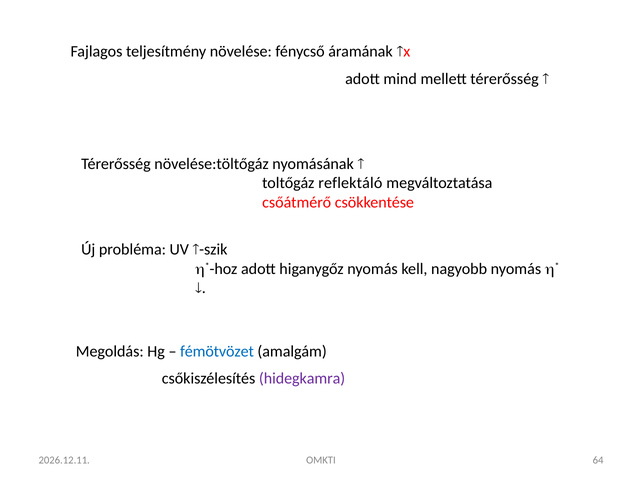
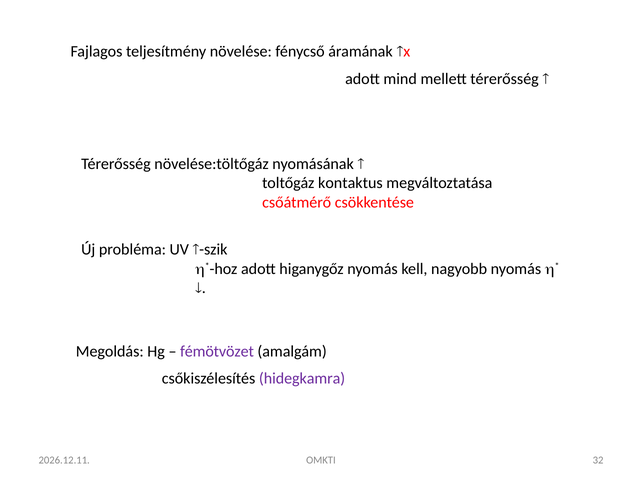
reflektáló: reflektáló -> kontaktus (350, 183)
fémötvözet colour: blue -> purple (217, 351)
64: 64 -> 32 (598, 460)
